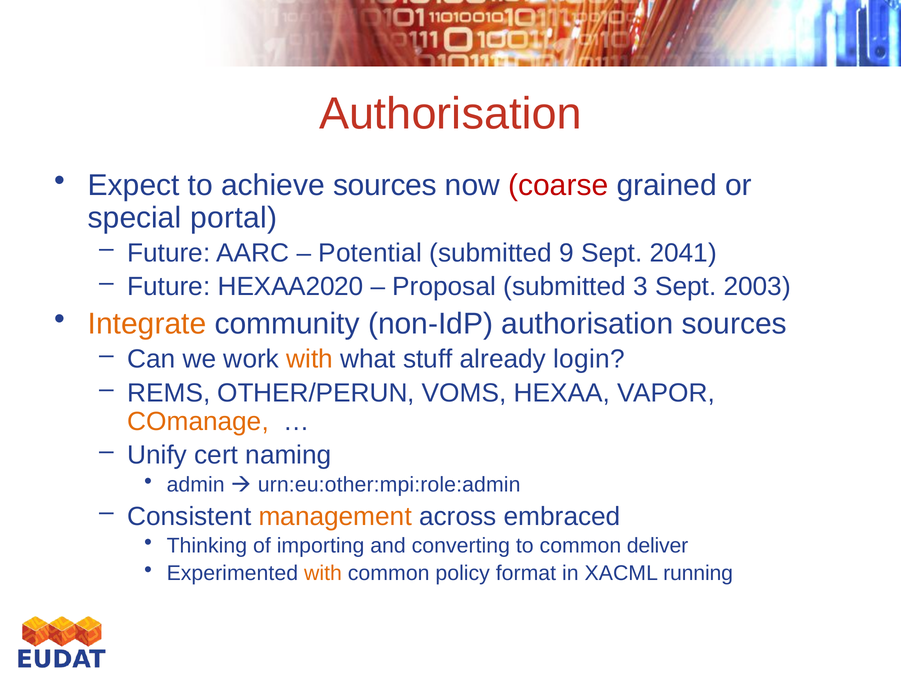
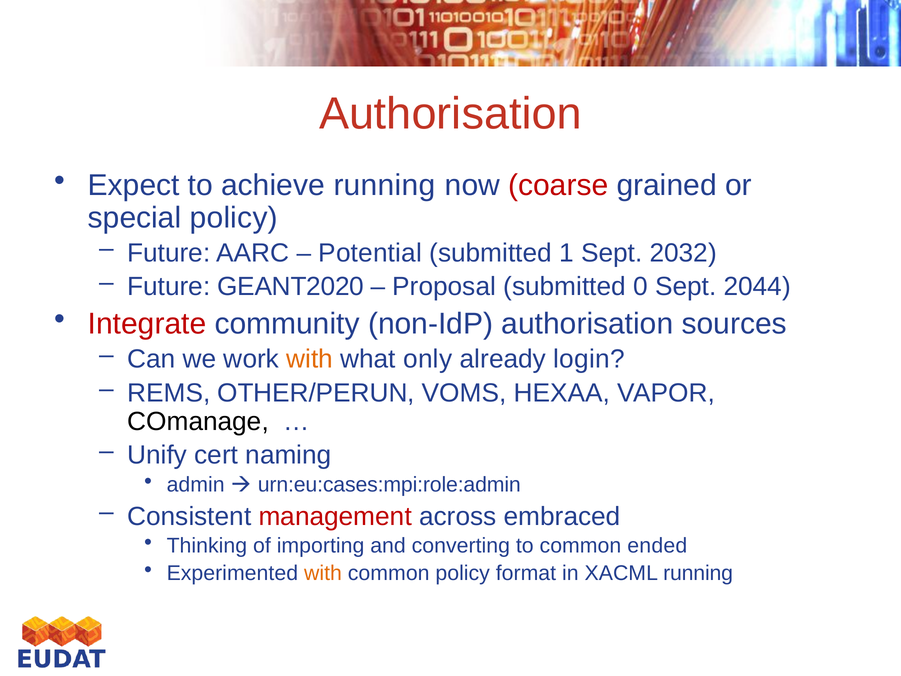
achieve sources: sources -> running (385, 185)
special portal: portal -> policy (234, 218)
9: 9 -> 1 (567, 253)
2041: 2041 -> 2032 (683, 253)
HEXAA2020: HEXAA2020 -> GEANT2020 (291, 287)
3: 3 -> 0 (640, 287)
2003: 2003 -> 2044 (757, 287)
Integrate colour: orange -> red (147, 324)
stuff: stuff -> only (428, 359)
COmanage colour: orange -> black (198, 421)
urn:eu:other:mpi:role:admin: urn:eu:other:mpi:role:admin -> urn:eu:cases:mpi:role:admin (389, 485)
management colour: orange -> red (335, 516)
deliver: deliver -> ended (657, 546)
